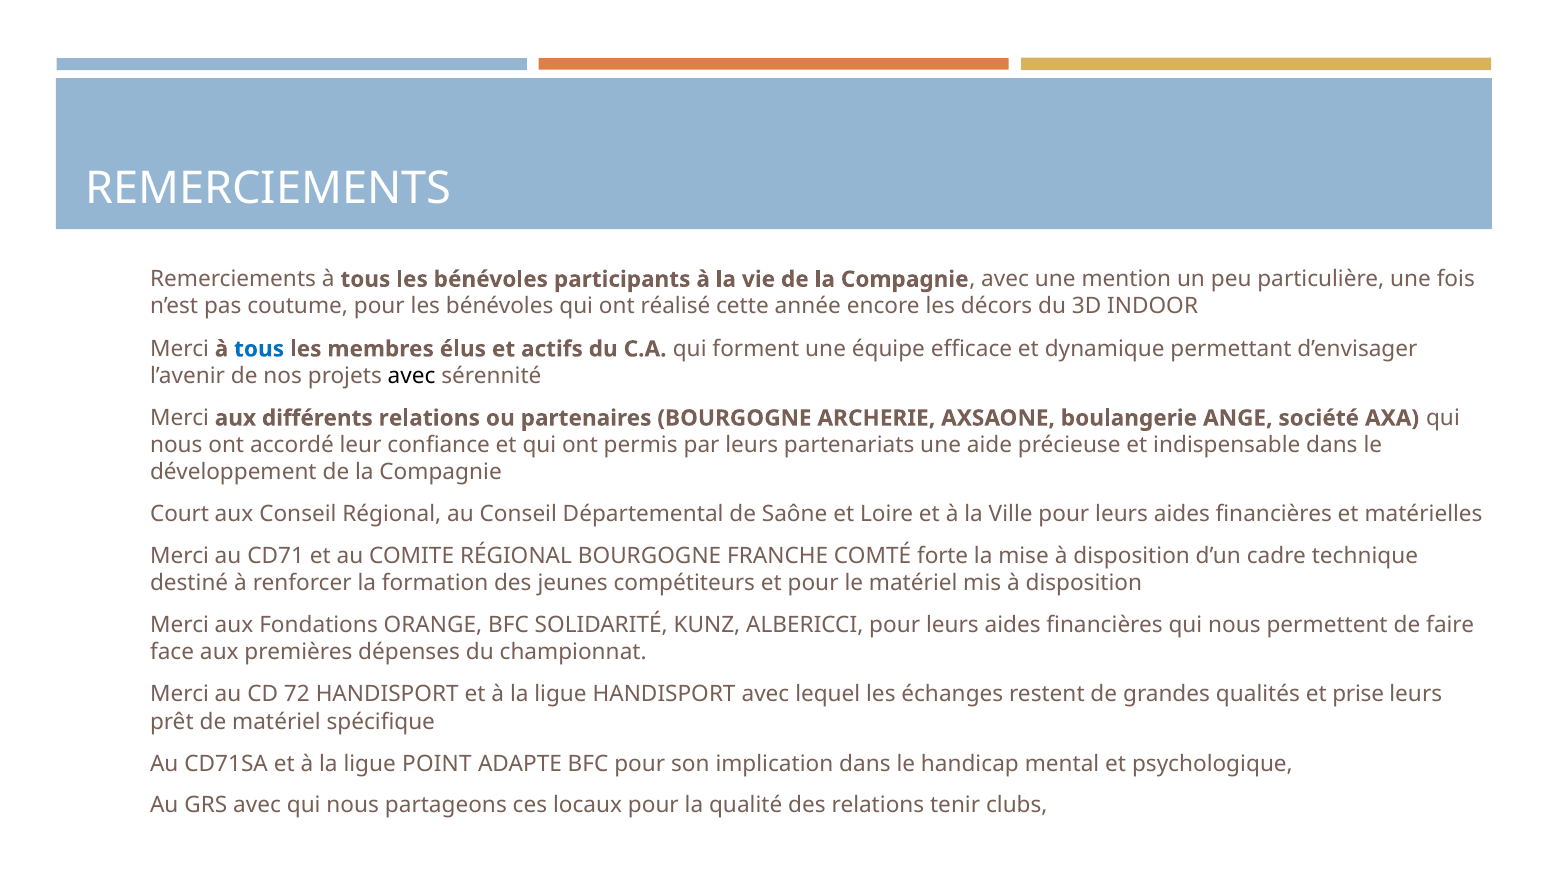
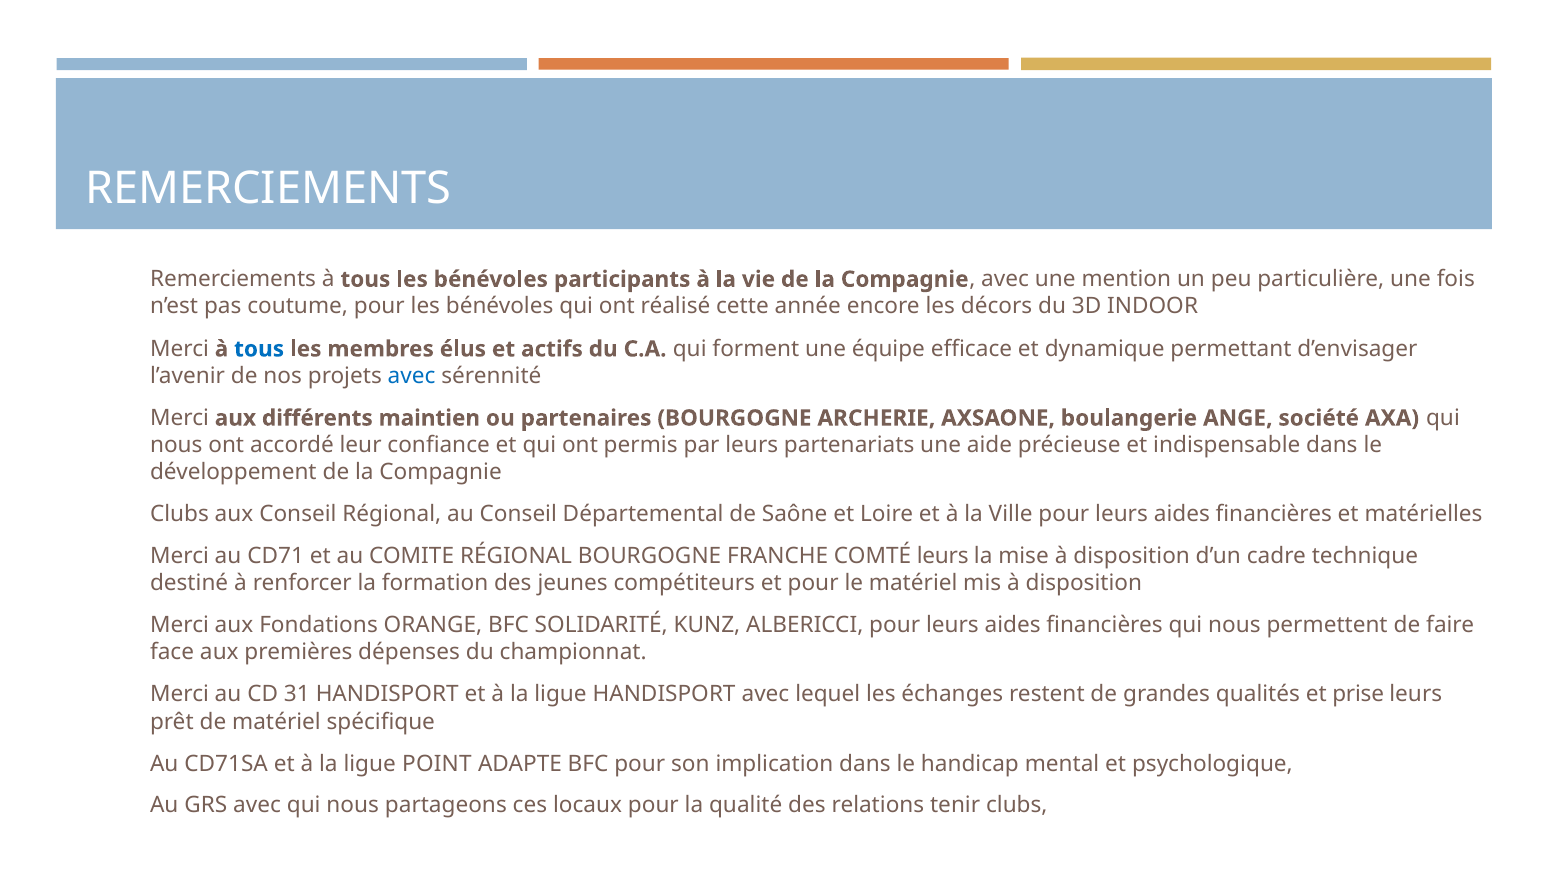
avec colour: black -> blue (412, 376)
différents relations: relations -> maintien (429, 418)
Court: Court -> Clubs (180, 514)
COMTÉ forte: forte -> leurs (943, 556)
72: 72 -> 31 (297, 694)
